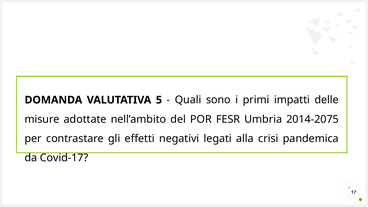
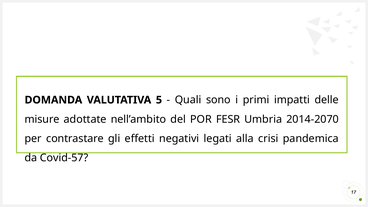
2014-2075: 2014-2075 -> 2014-2070 (313, 119)
Covid-17: Covid-17 -> Covid-57 (64, 158)
